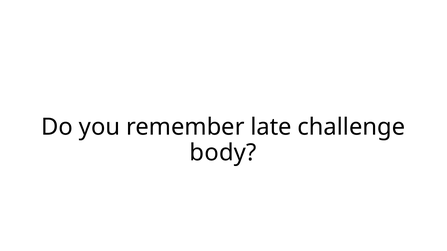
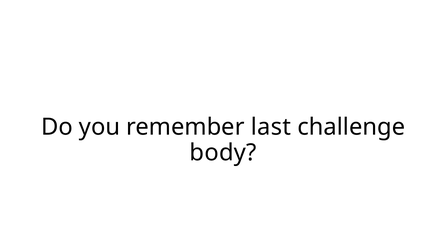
late: late -> last (271, 127)
